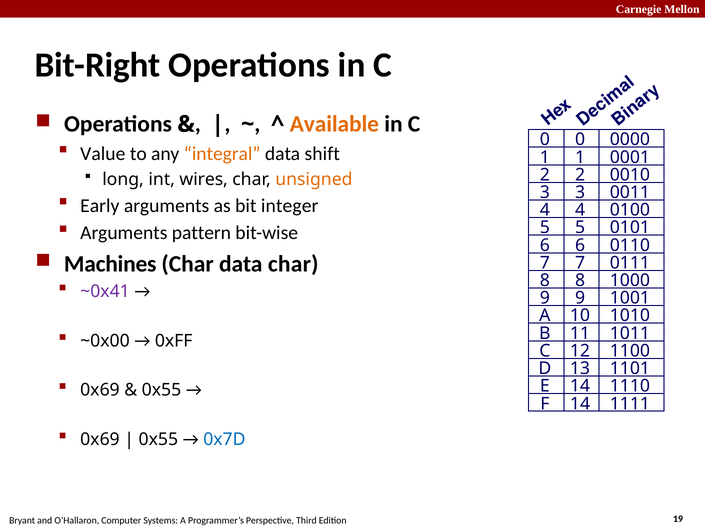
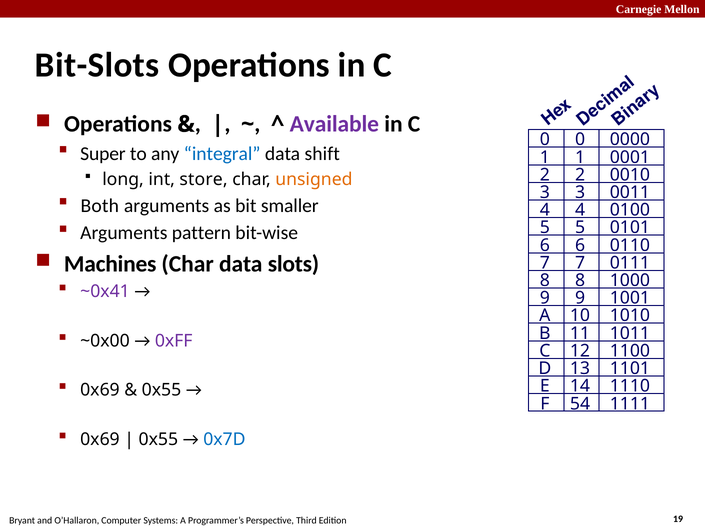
Bit-Right: Bit-Right -> Bit-Slots (97, 65)
Available colour: orange -> purple (334, 124)
Value: Value -> Super (103, 154)
integral colour: orange -> blue (222, 154)
wires: wires -> store (204, 180)
Early: Early -> Both (100, 206)
integer: integer -> smaller (290, 206)
data char: char -> slots (293, 264)
0xFF colour: black -> purple (174, 341)
F 14: 14 -> 54 (580, 404)
